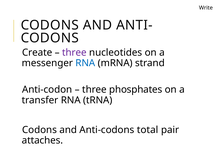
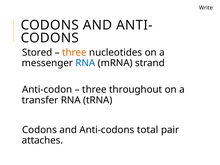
Create: Create -> Stored (37, 52)
three colour: purple -> orange (74, 52)
phosphates: phosphates -> throughout (136, 90)
